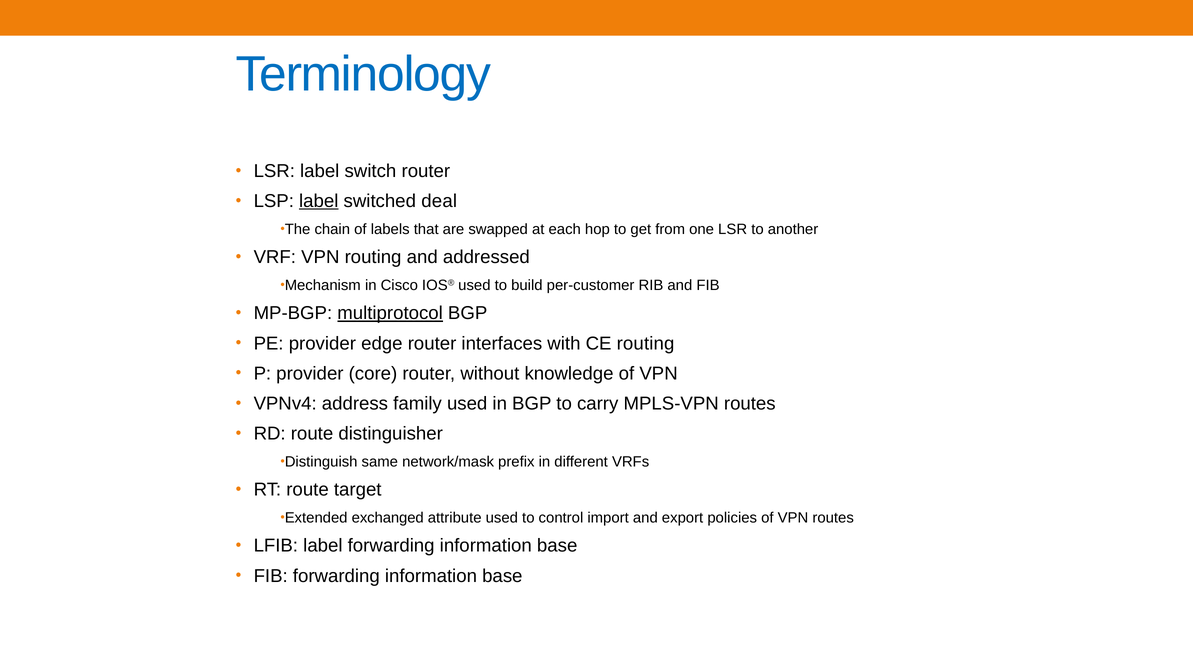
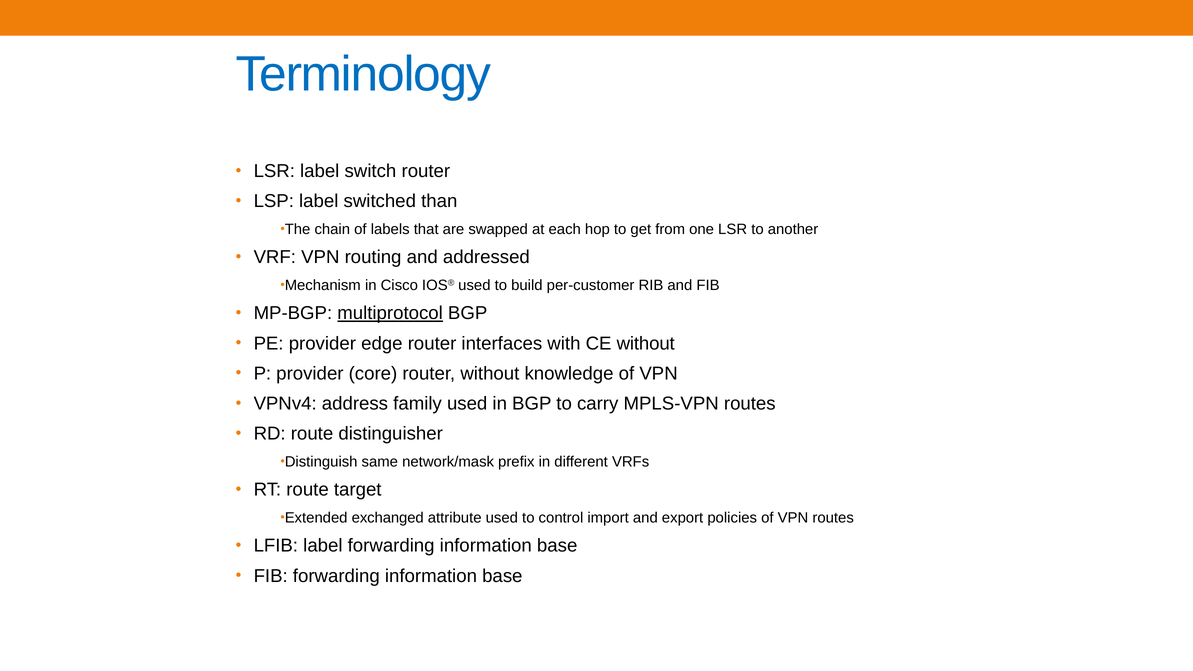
label underline: present -> none (319, 201)
deal: deal -> than (439, 201)
CE routing: routing -> without (646, 343)
